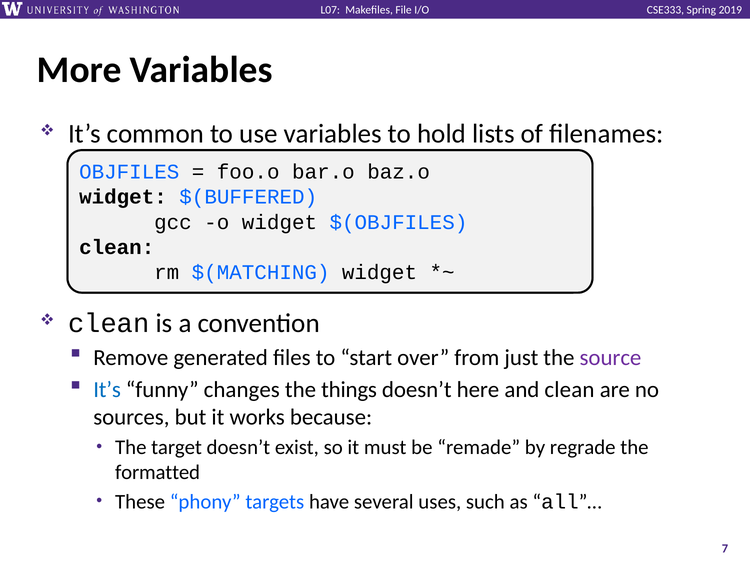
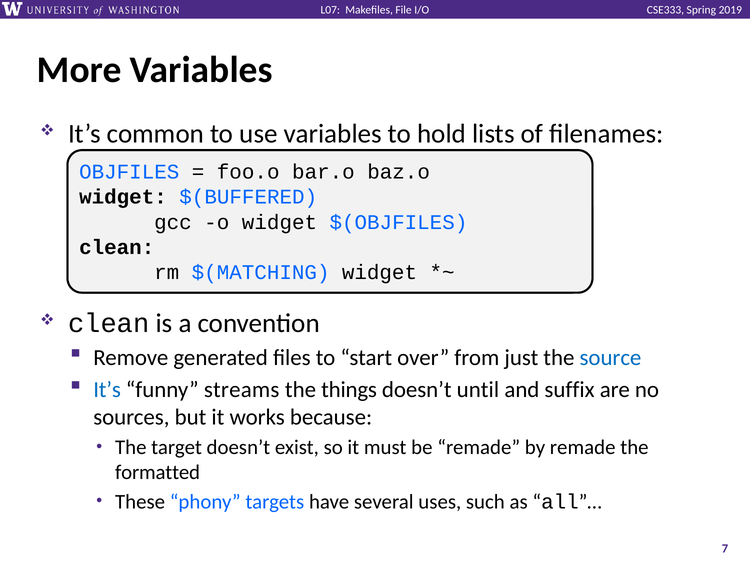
source colour: purple -> blue (610, 357)
changes: changes -> streams (242, 389)
here: here -> until (478, 389)
and clean: clean -> suffix (570, 389)
by regrade: regrade -> remade (583, 447)
